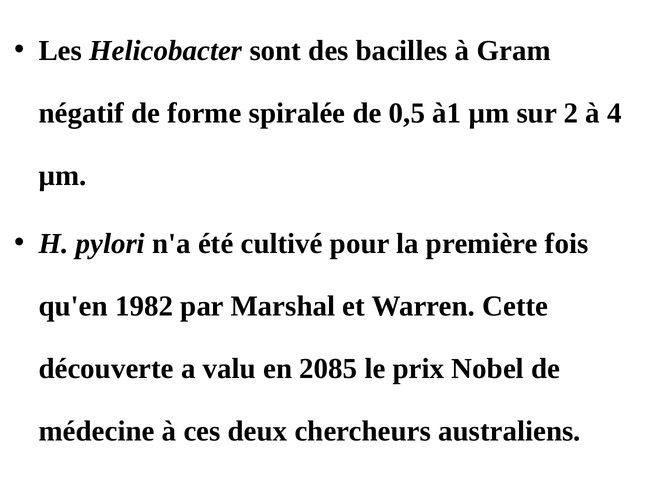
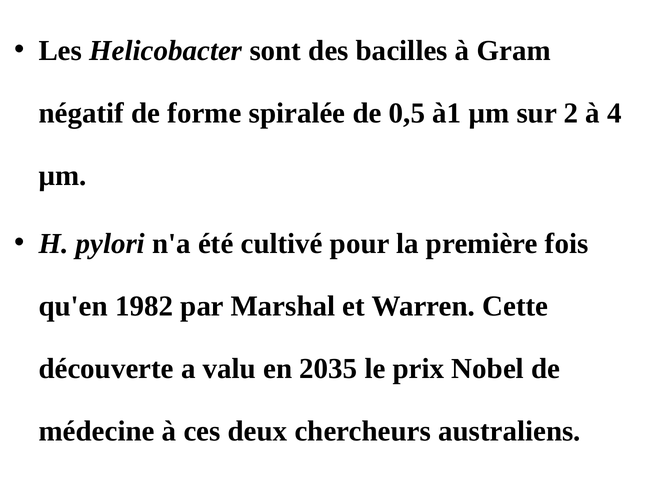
2085: 2085 -> 2035 (328, 369)
